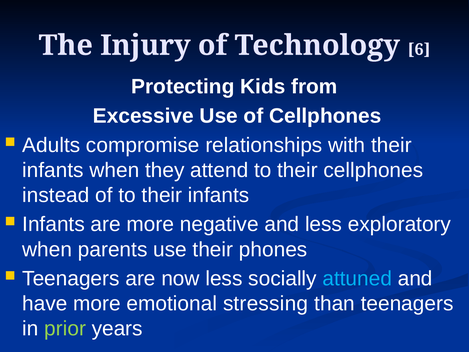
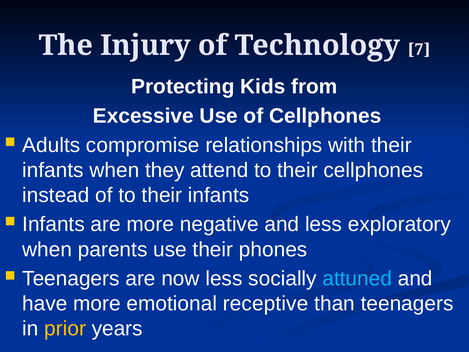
6: 6 -> 7 (419, 49)
stressing: stressing -> receptive (266, 304)
prior colour: light green -> yellow (65, 329)
